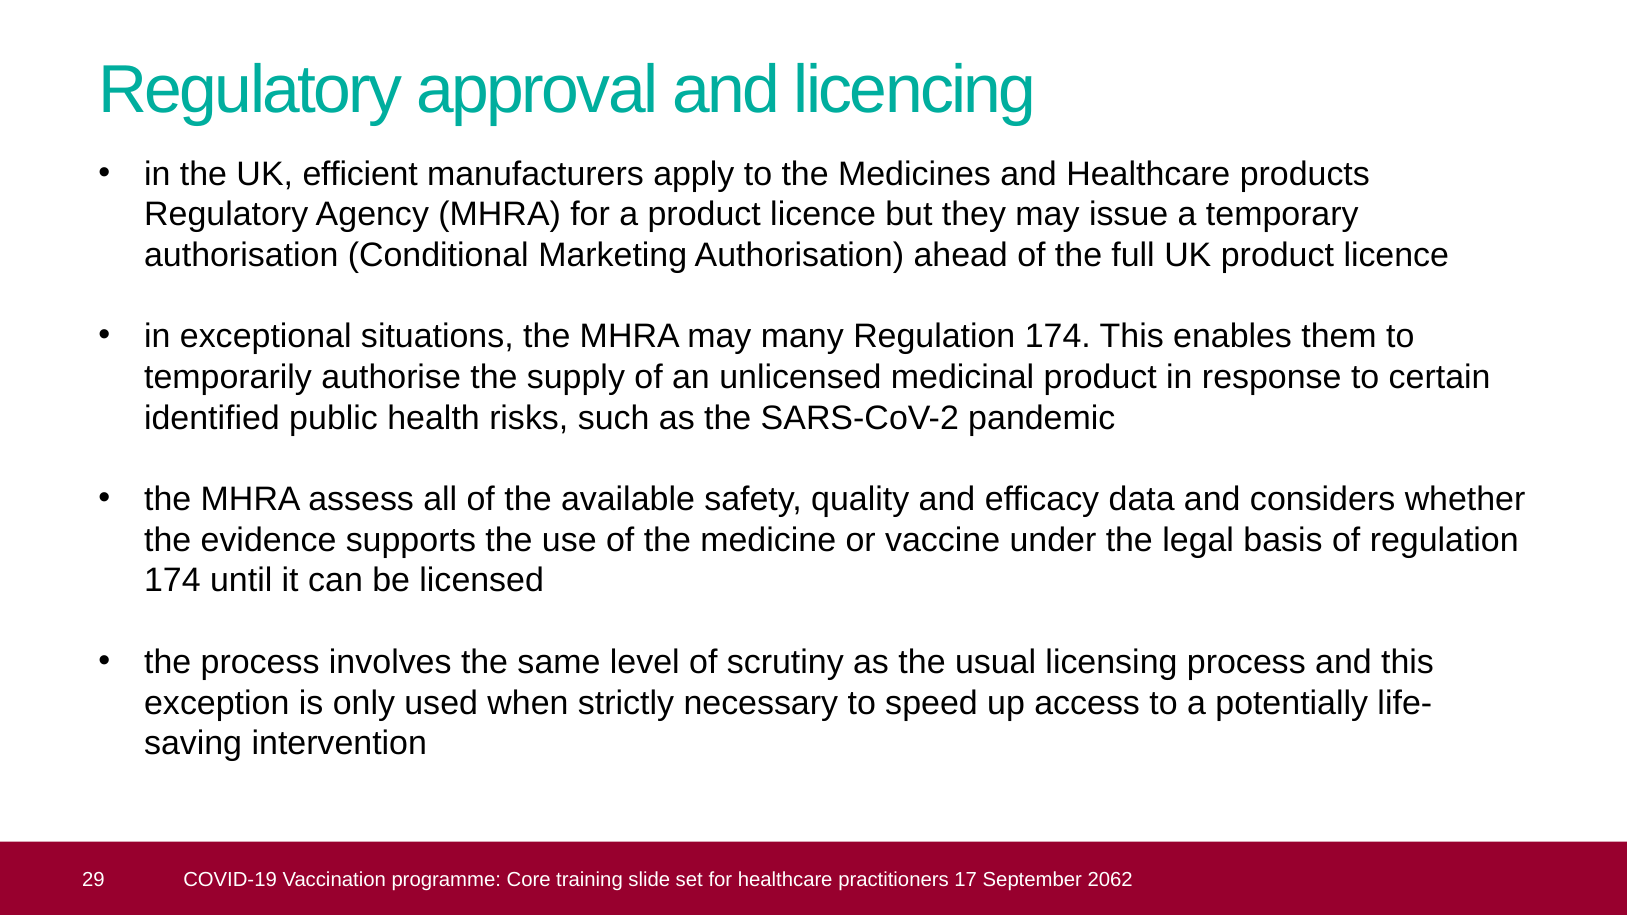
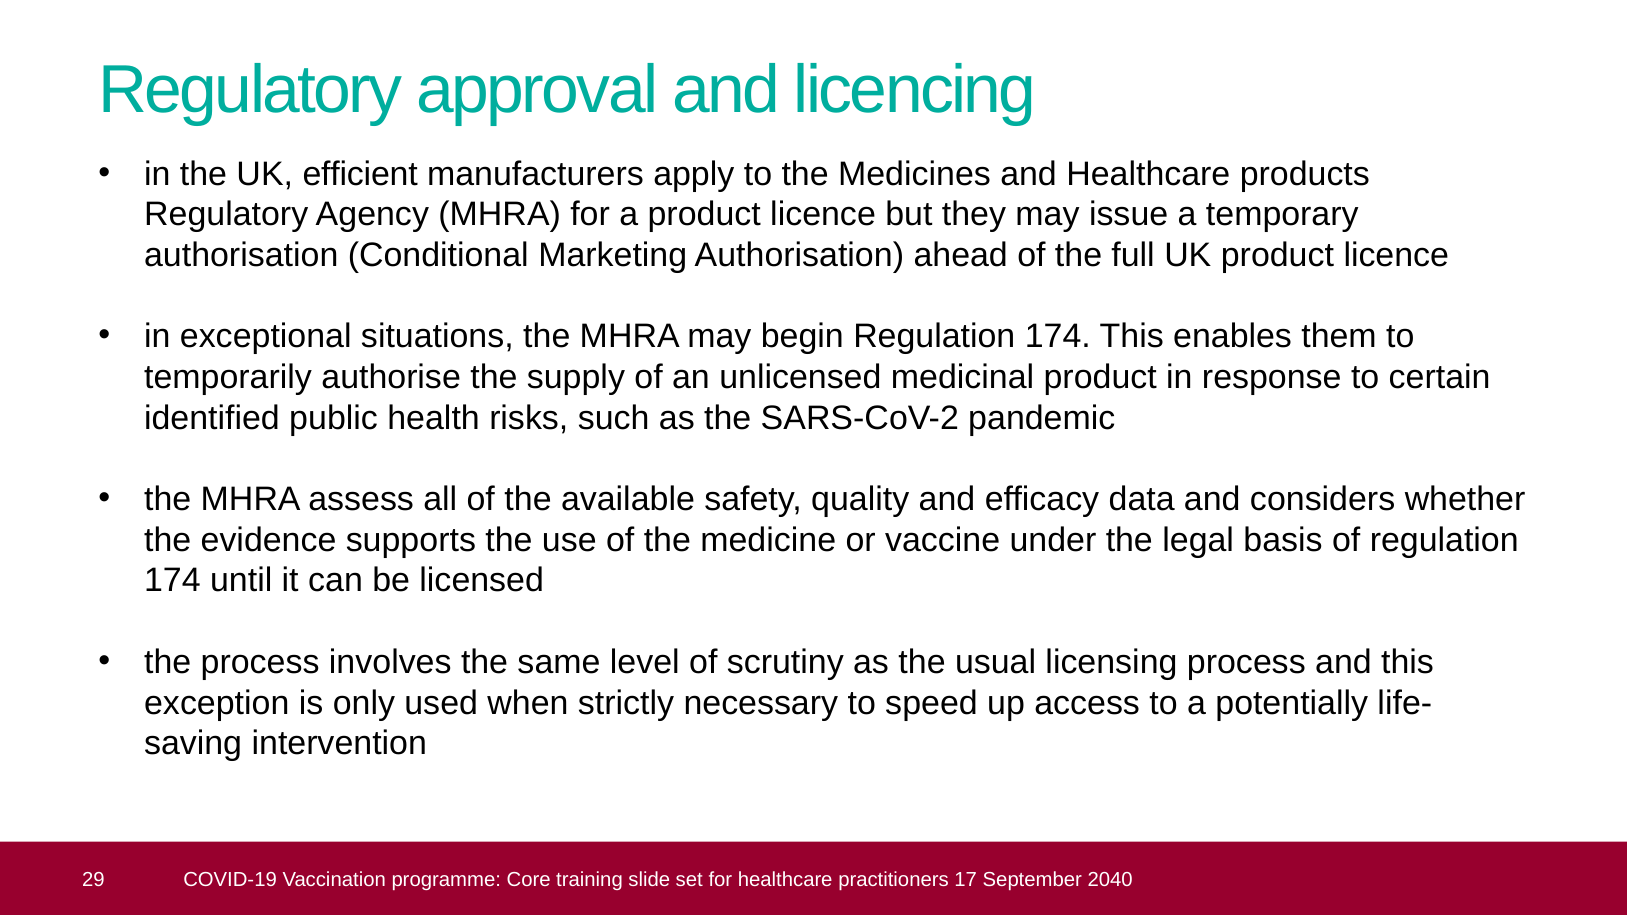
many: many -> begin (802, 337)
2062: 2062 -> 2040 (1110, 880)
